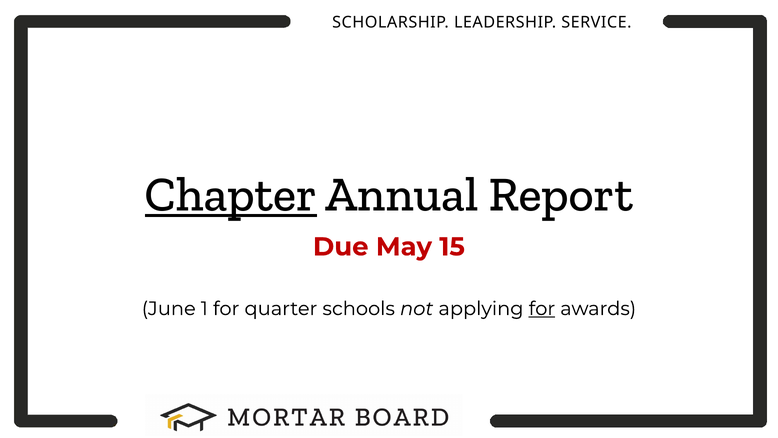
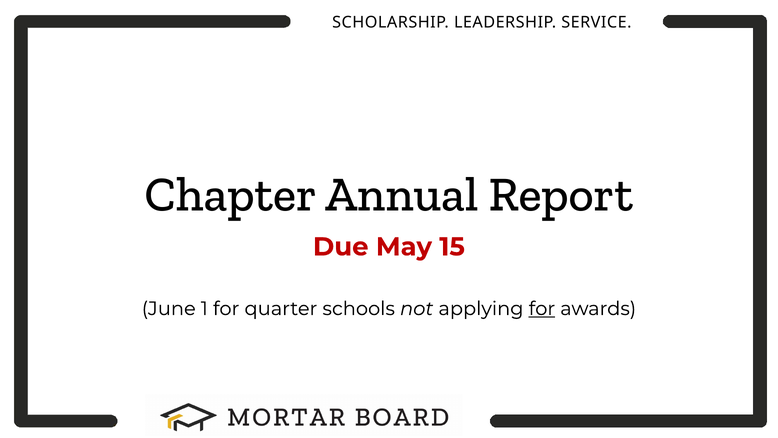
Chapter underline: present -> none (231, 194)
